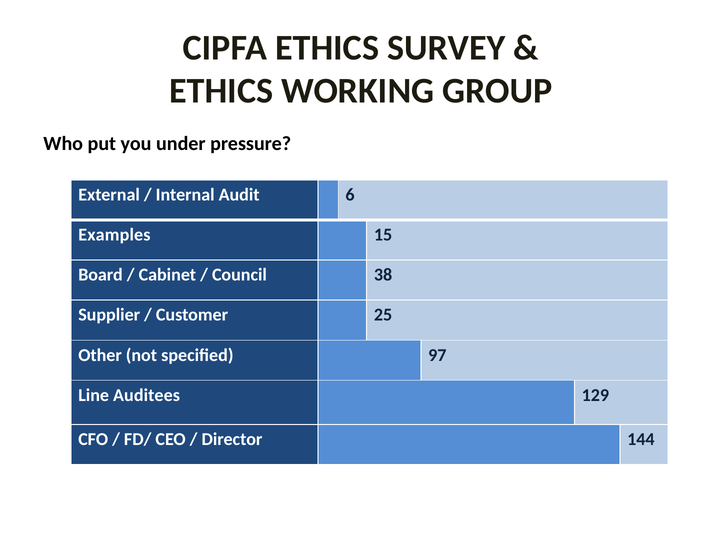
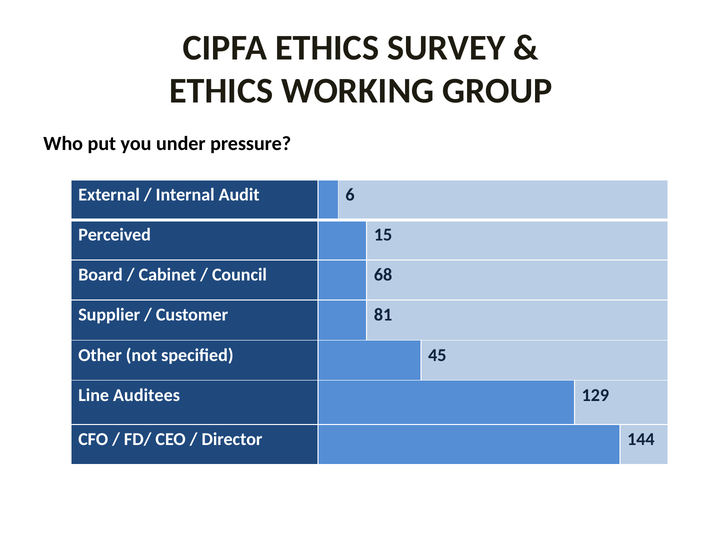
Examples: Examples -> Perceived (115, 235)
38: 38 -> 68 (383, 275)
25: 25 -> 81 (383, 315)
97: 97 -> 45 (437, 355)
